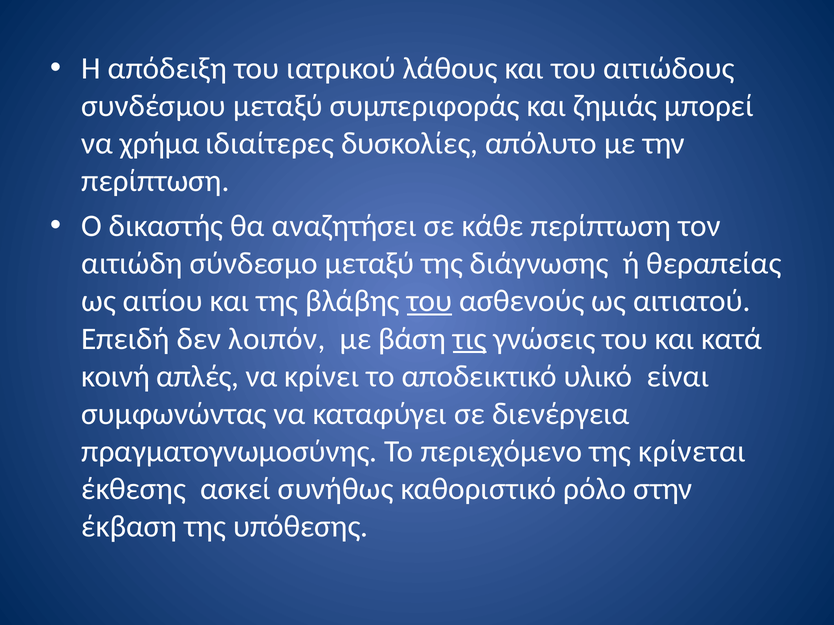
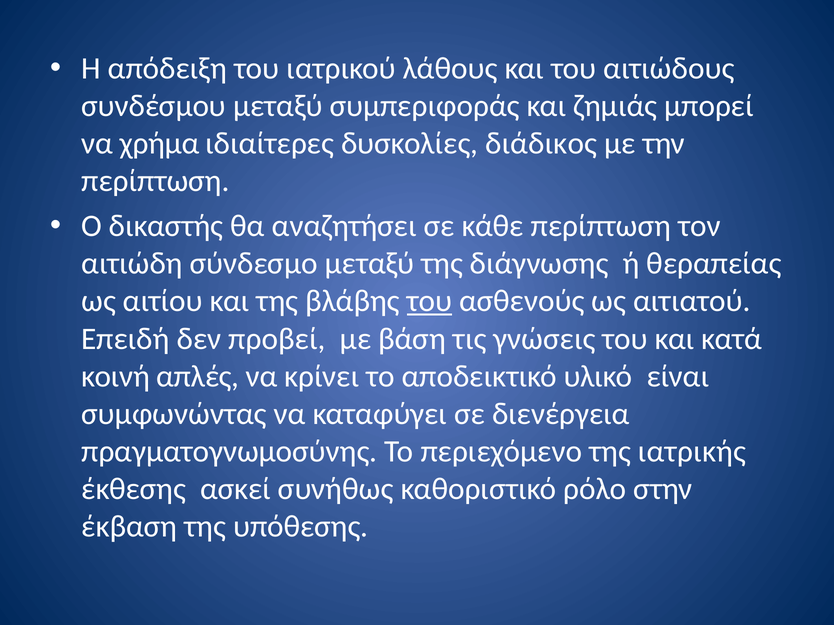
απόλυτο: απόλυτο -> διάδικος (541, 144)
λοιπόν: λοιπόν -> προβεί (277, 339)
τις underline: present -> none (470, 339)
κρίνεται: κρίνεται -> ιατρικής (692, 452)
